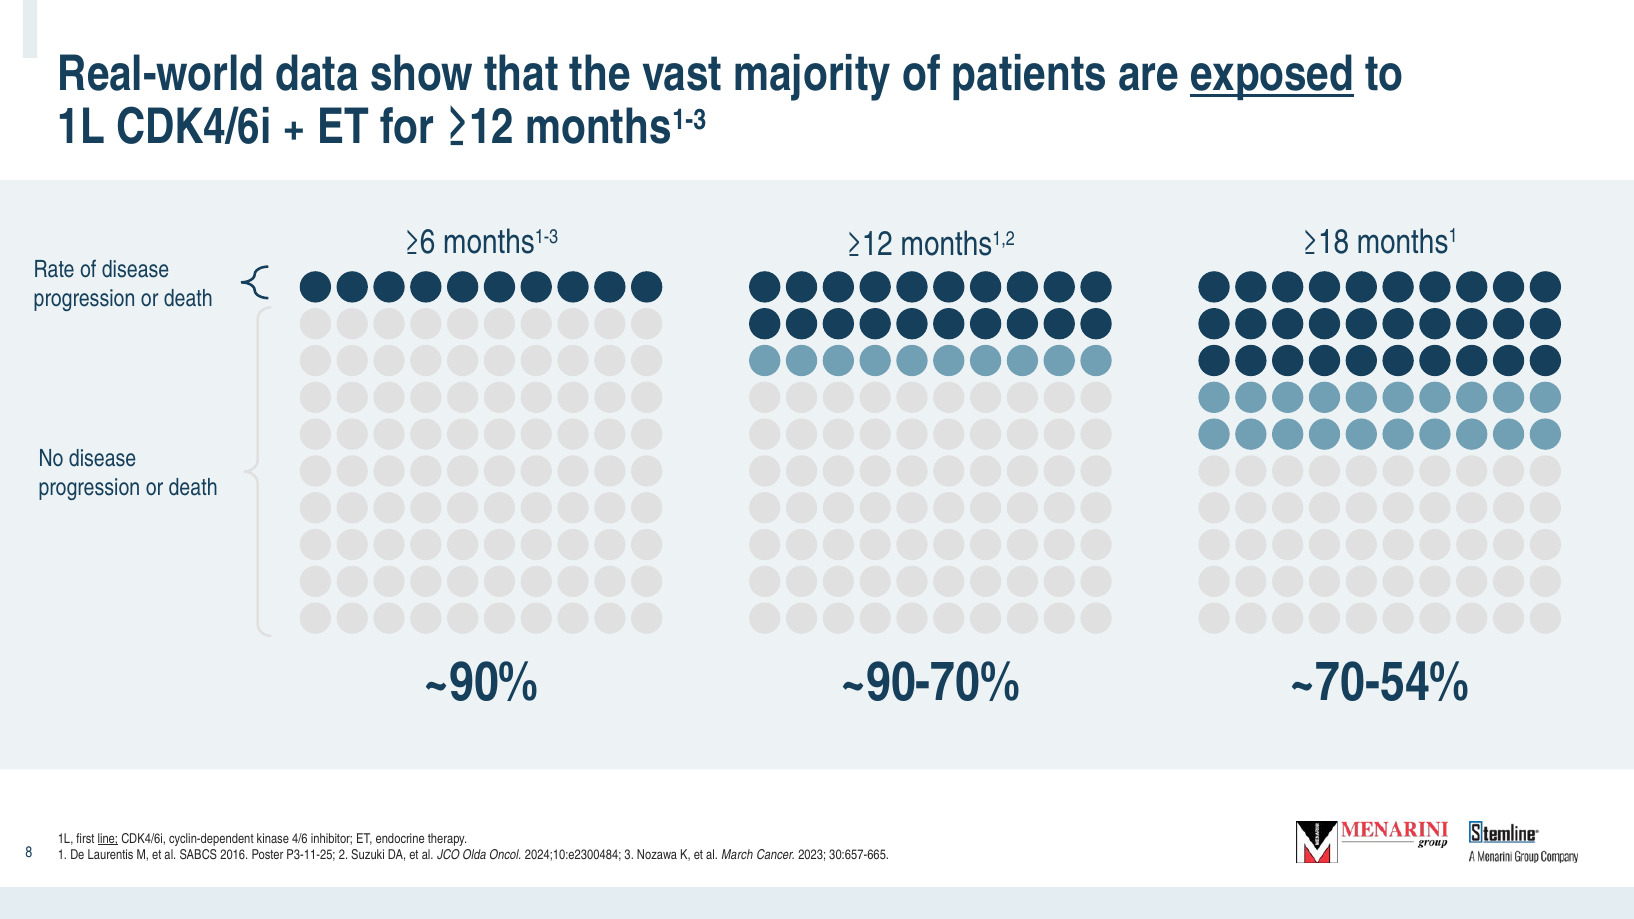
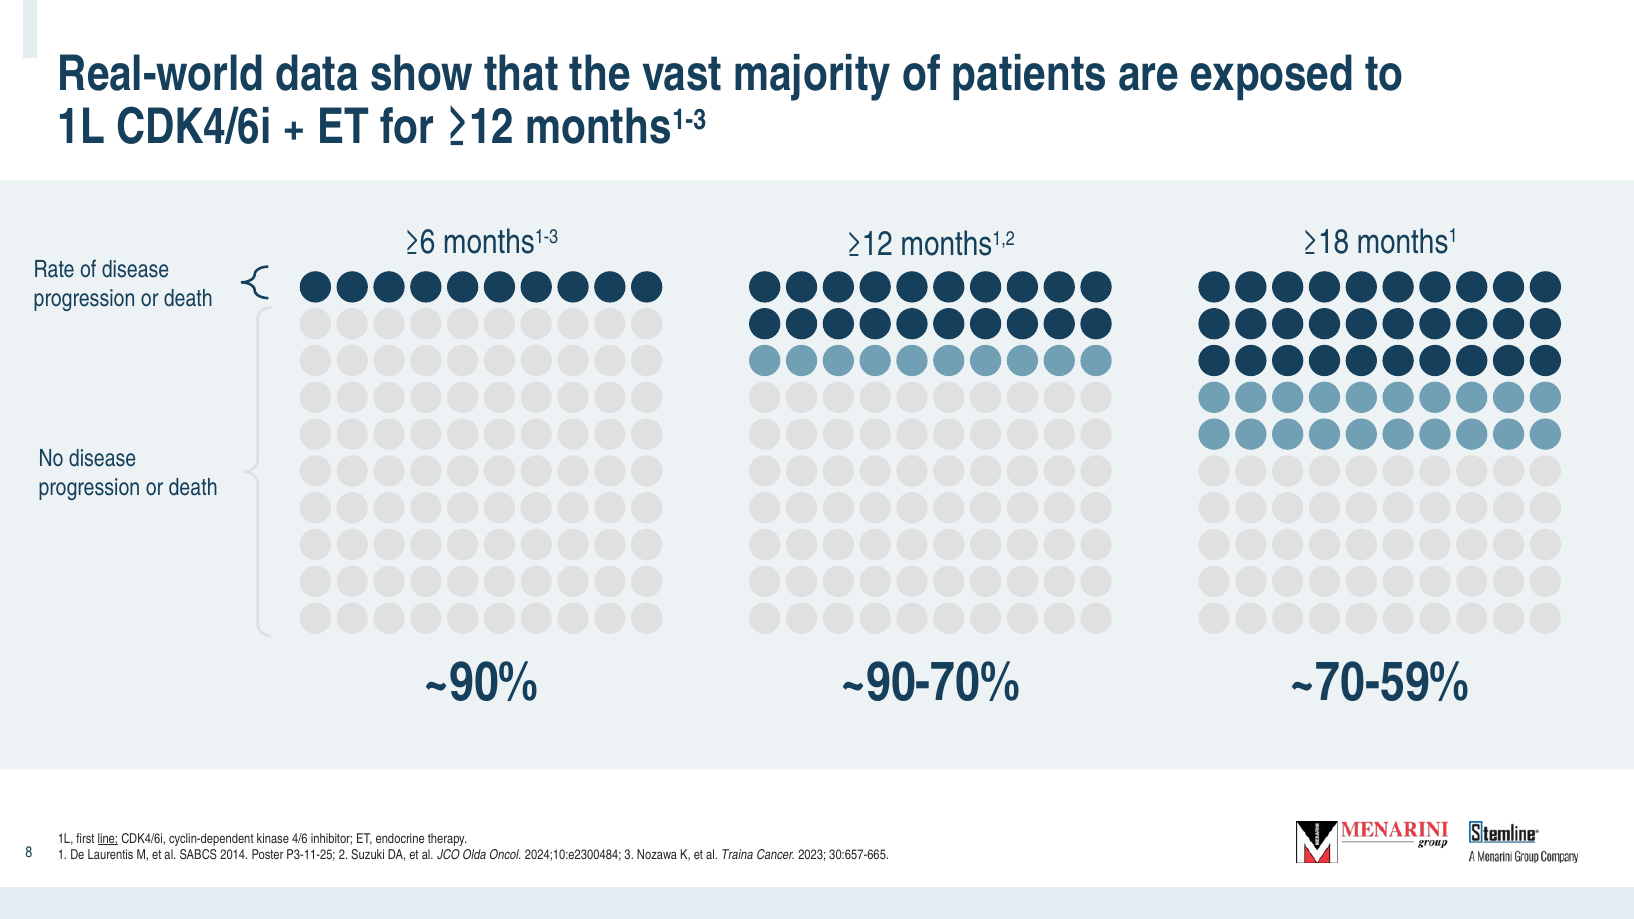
exposed underline: present -> none (1272, 74)
~70-54%: ~70-54% -> ~70-59% (1380, 682)
2016: 2016 -> 2014 (234, 855)
March: March -> Traina (737, 855)
